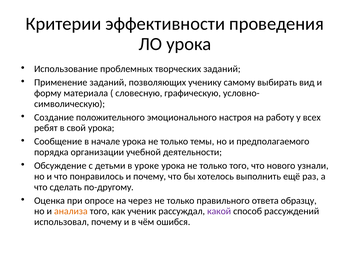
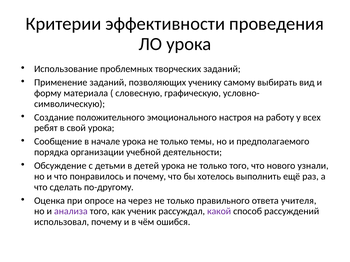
уроке: уроке -> детей (147, 166)
образцу: образцу -> учителя (299, 201)
анализа colour: orange -> purple (71, 212)
